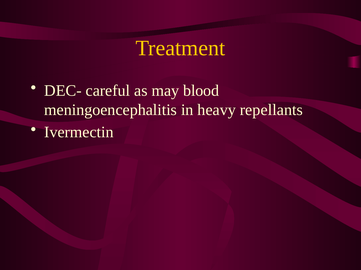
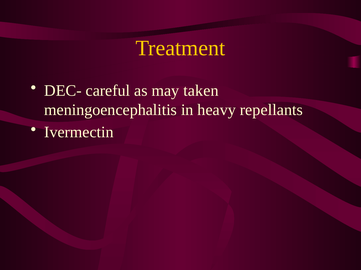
blood: blood -> taken (201, 91)
